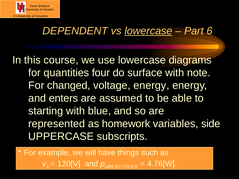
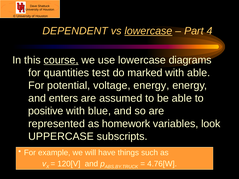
6: 6 -> 4 (210, 31)
course underline: none -> present (61, 60)
four: four -> test (101, 73)
surface: surface -> marked (145, 73)
with note: note -> able (199, 73)
changed: changed -> potential (69, 86)
starting: starting -> positive (46, 111)
side: side -> look (211, 124)
